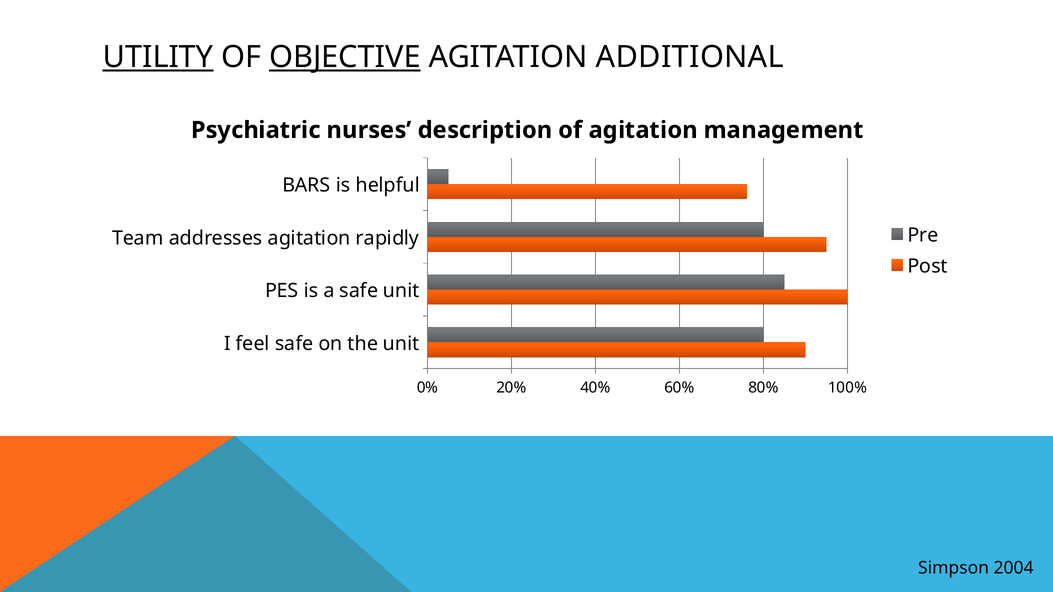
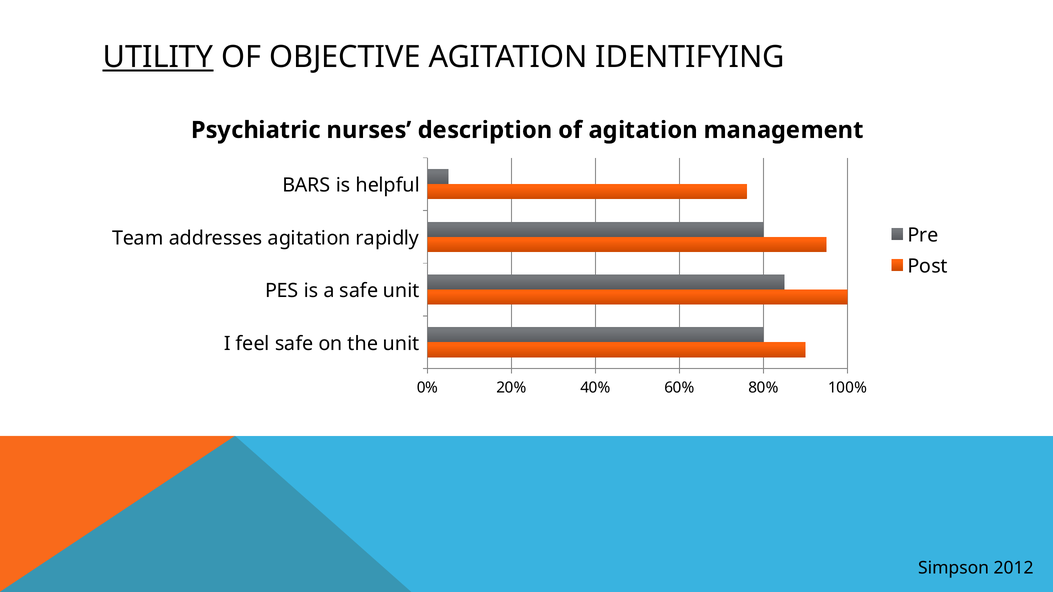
OBJECTIVE underline: present -> none (345, 57)
ADDITIONAL: ADDITIONAL -> IDENTIFYING (690, 57)
2004: 2004 -> 2012 (1014, 568)
